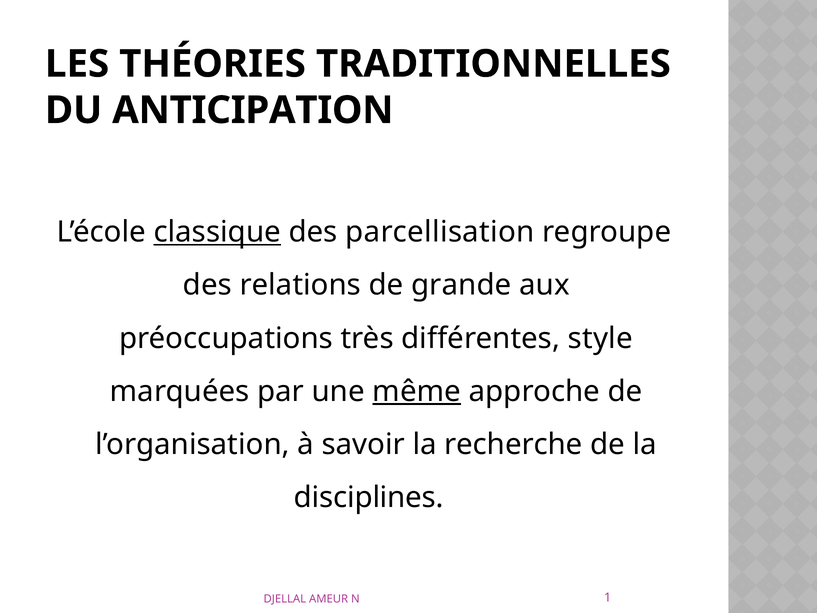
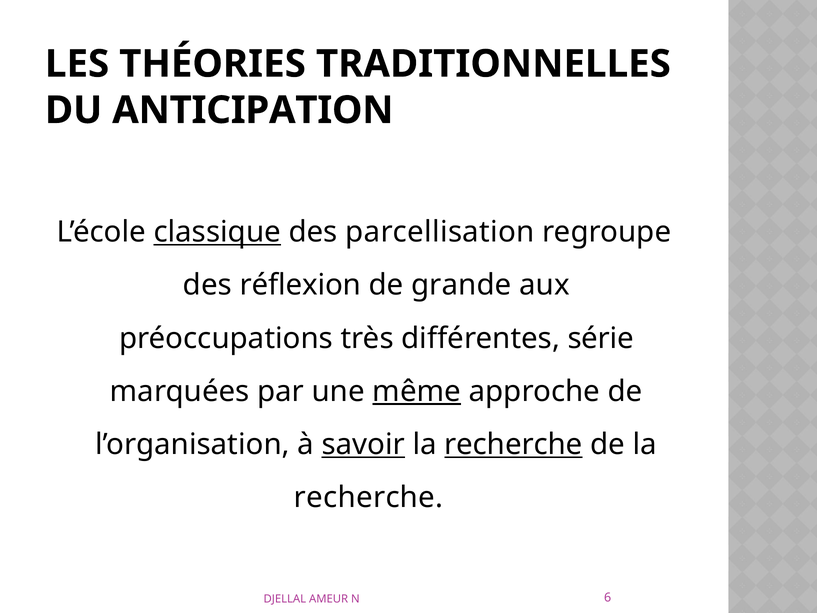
relations: relations -> réflexion (300, 285)
style: style -> série (601, 338)
savoir underline: none -> present (363, 444)
recherche underline: none -> present (513, 444)
disciplines: disciplines -> recherche (369, 497)
1: 1 -> 6 (608, 598)
